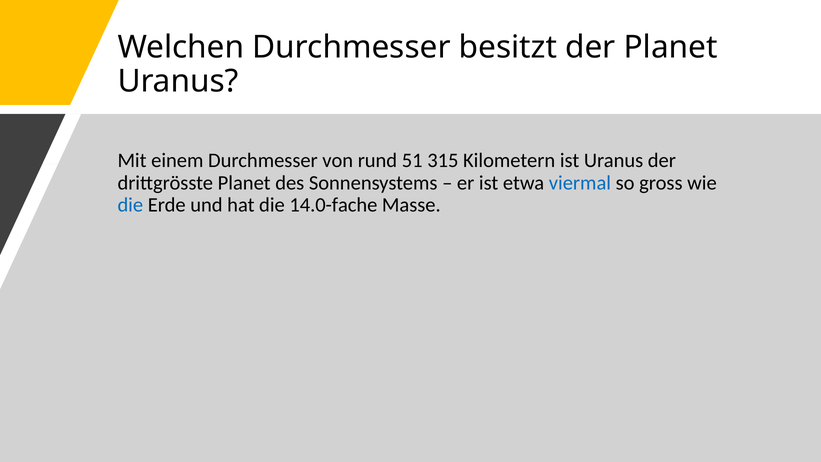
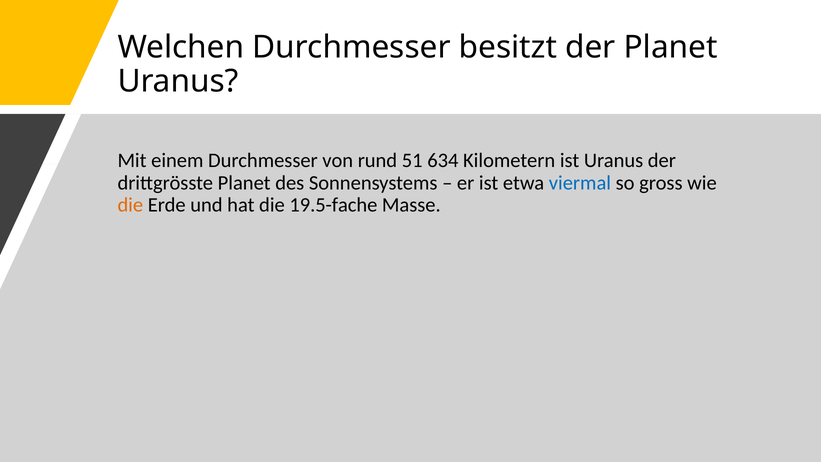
315: 315 -> 634 (443, 161)
die colour: blue -> orange (130, 205)
14.0-fache: 14.0-fache -> 19.5-fache (333, 205)
